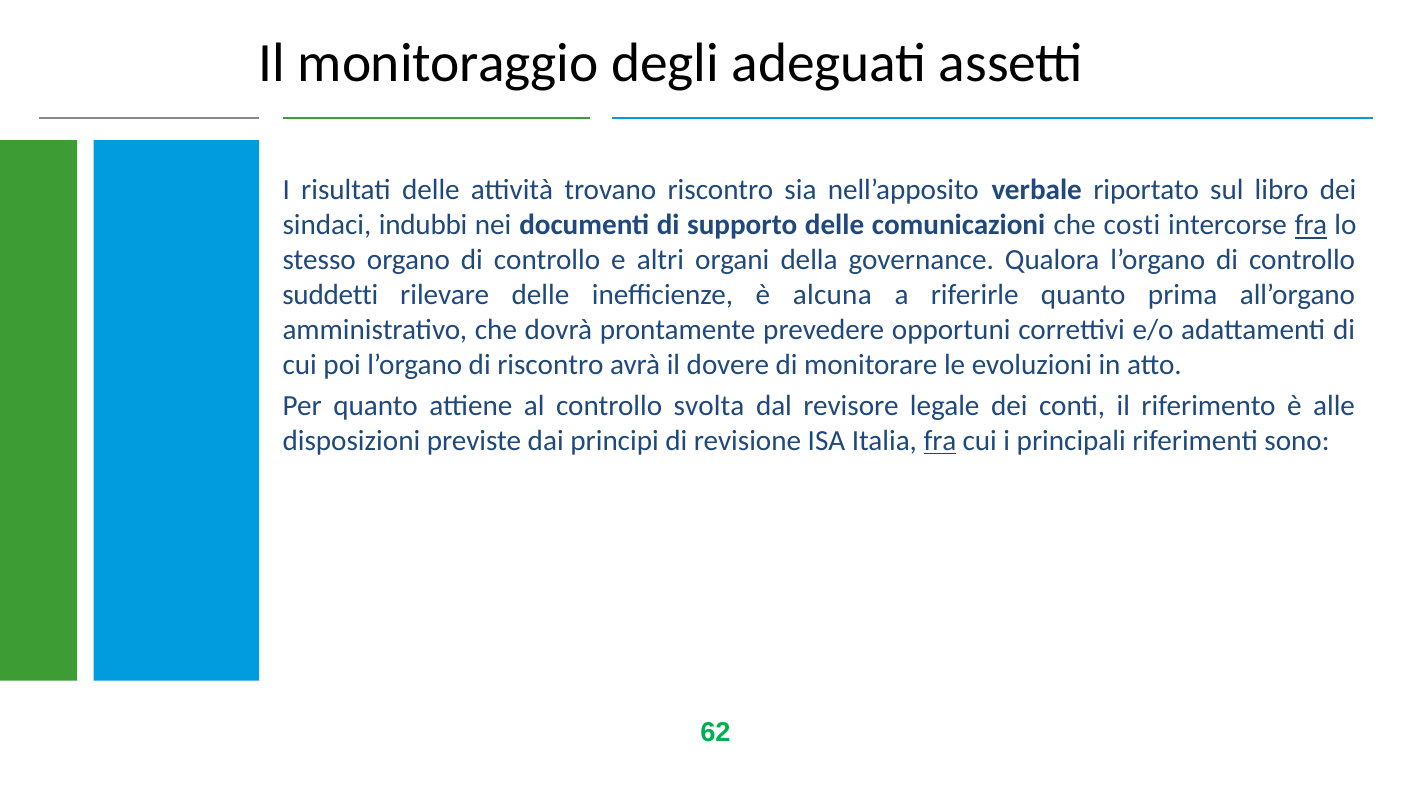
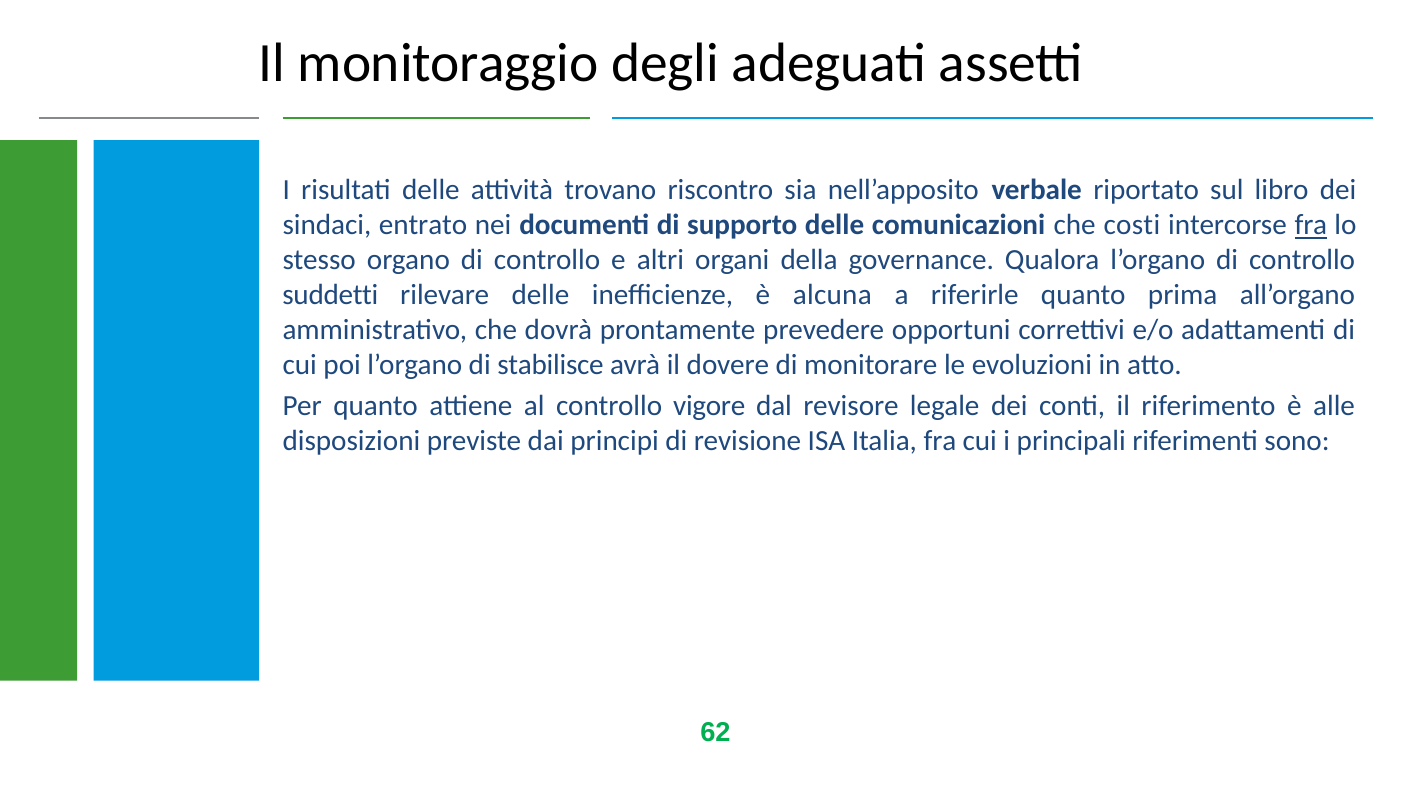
indubbi: indubbi -> entrato (423, 225)
di riscontro: riscontro -> stabilisce (551, 365)
svolta: svolta -> vigore (709, 406)
fra underline: present -> none (940, 441)
